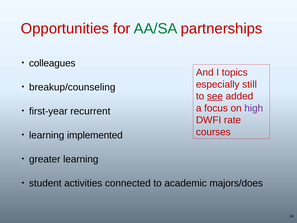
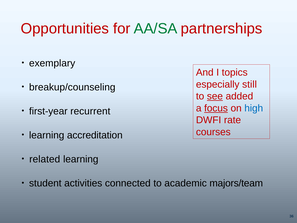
colleagues: colleagues -> exemplary (52, 63)
focus underline: none -> present (216, 108)
high colour: purple -> blue (254, 108)
implemented: implemented -> accreditation (95, 135)
greater: greater -> related (45, 159)
majors/does: majors/does -> majors/team (236, 183)
